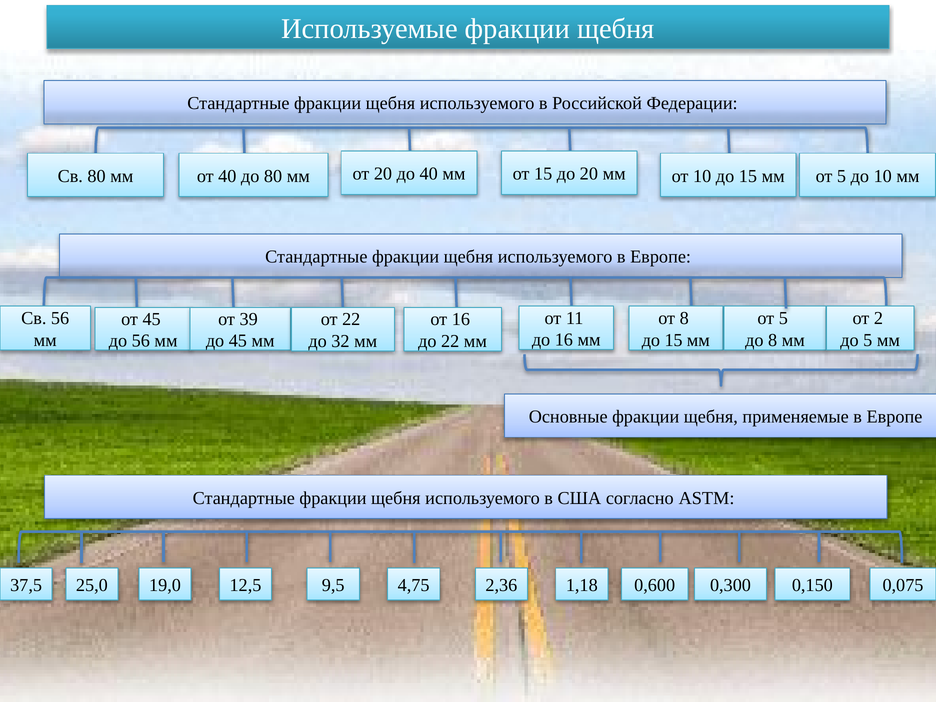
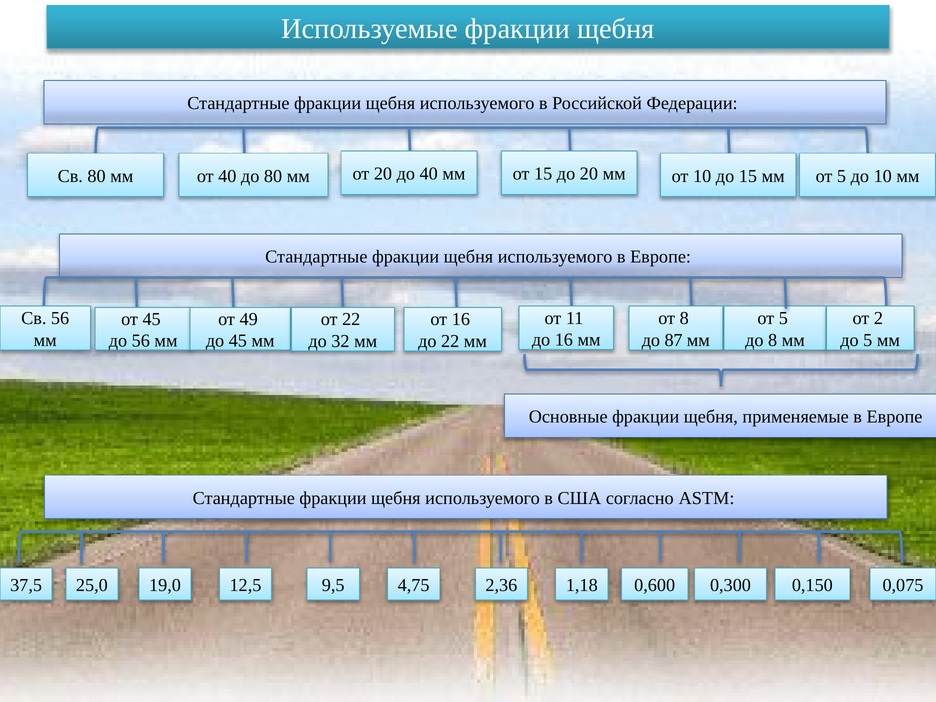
39: 39 -> 49 (249, 319)
15: 15 -> 87 (674, 340)
